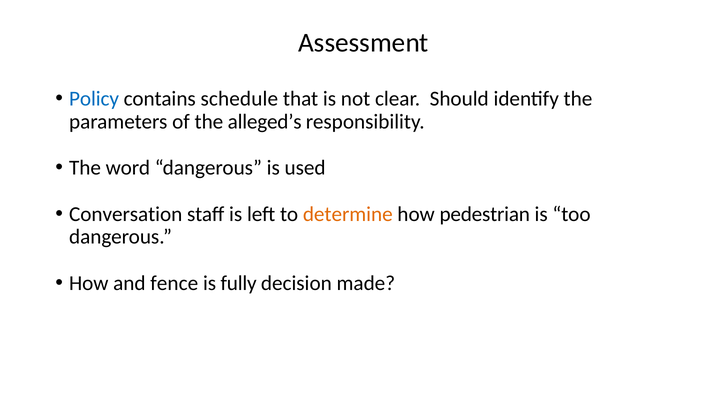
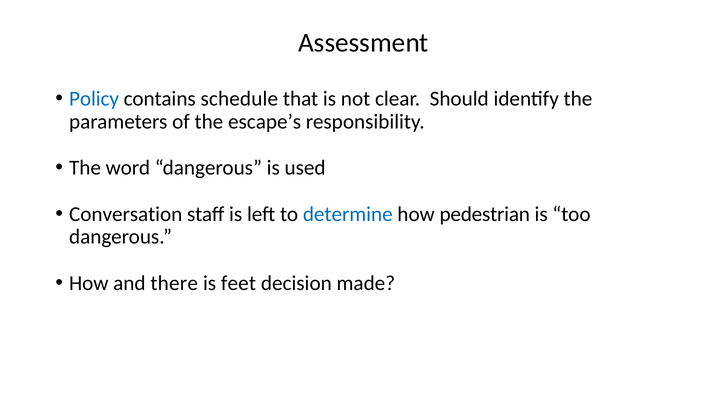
alleged’s: alleged’s -> escape’s (265, 122)
determine colour: orange -> blue (348, 214)
fence: fence -> there (174, 283)
fully: fully -> feet (238, 283)
